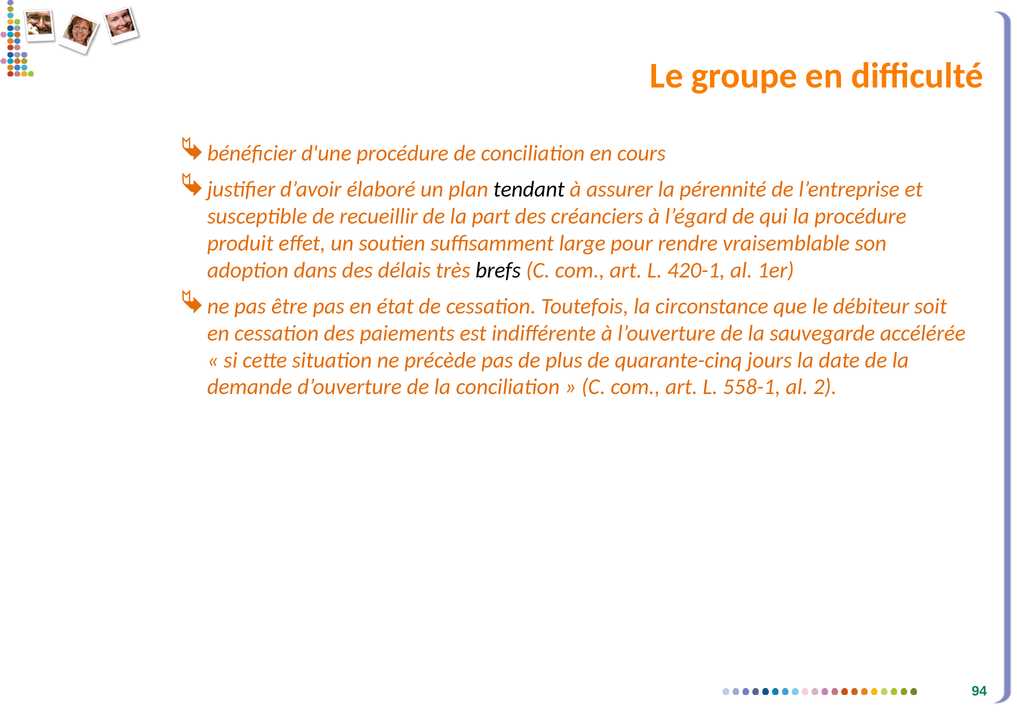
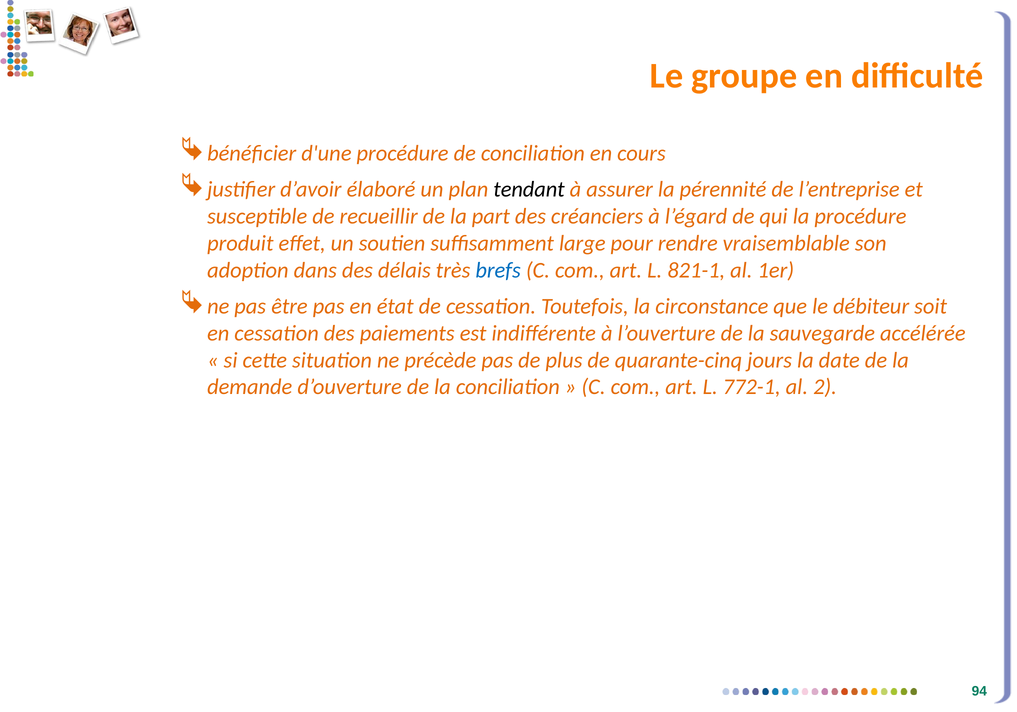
brefs colour: black -> blue (498, 270)
420-1: 420-1 -> 821-1 (696, 270)
558-1: 558-1 -> 772-1 (752, 387)
